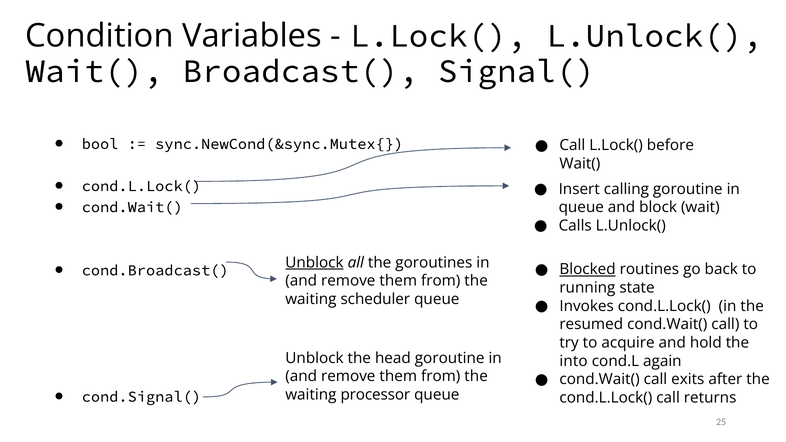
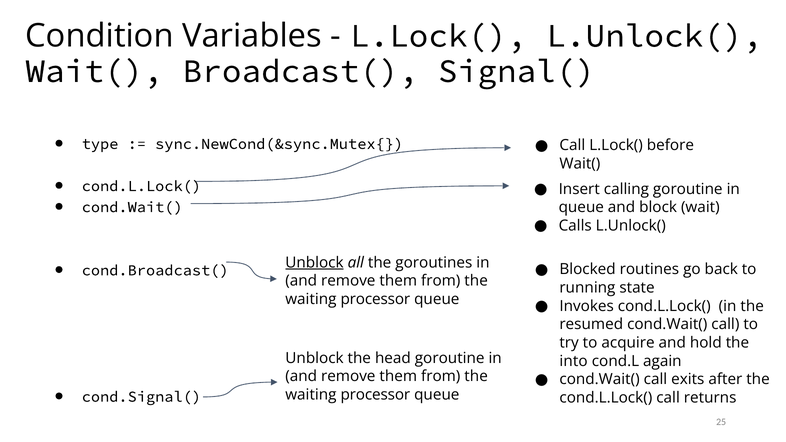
bool: bool -> type (100, 144)
Blocked underline: present -> none (588, 269)
scheduler: scheduler -> processor (375, 299)
